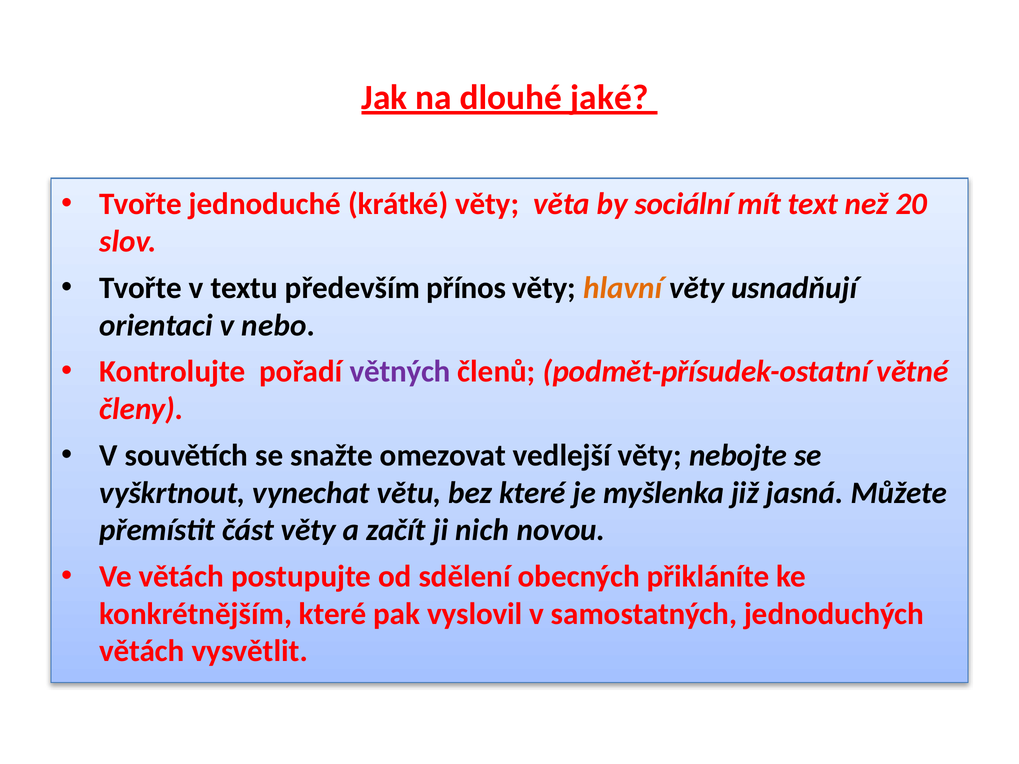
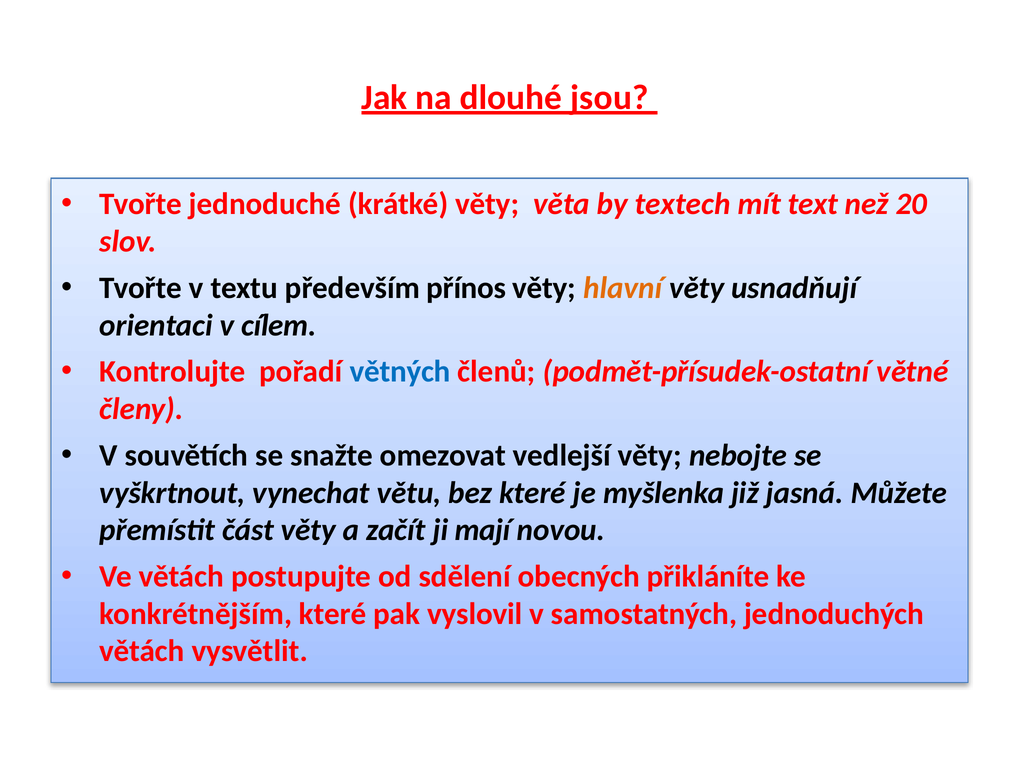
jaké: jaké -> jsou (609, 98)
sociální: sociální -> textech (683, 204)
nebo: nebo -> cílem (279, 325)
větných colour: purple -> blue (400, 372)
nich: nich -> mají (483, 530)
